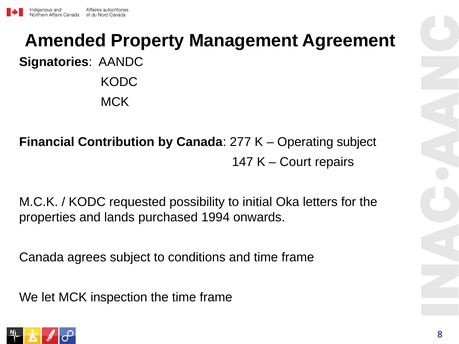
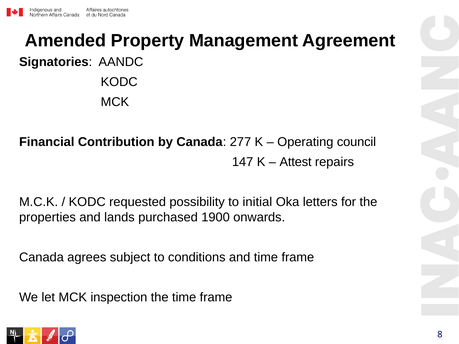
Operating subject: subject -> council (356, 142)
Court: Court -> Attest (296, 162)
1994: 1994 -> 1900 (216, 217)
